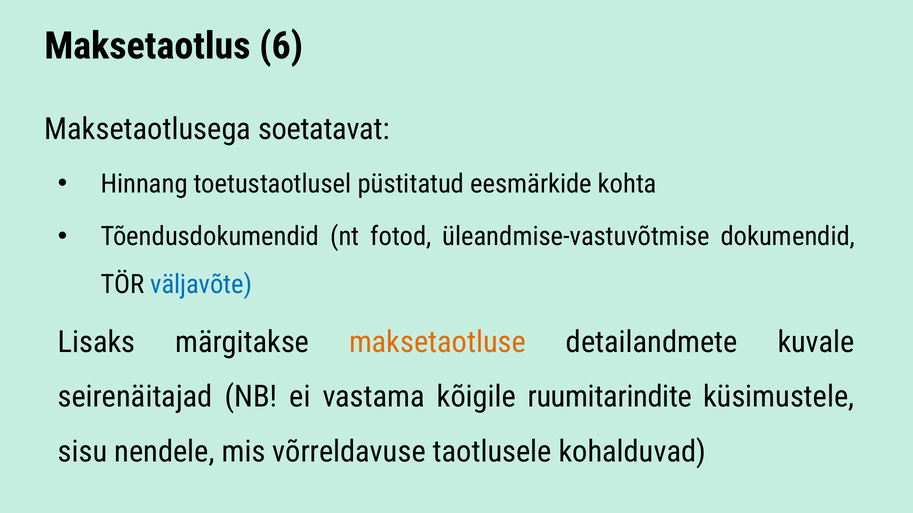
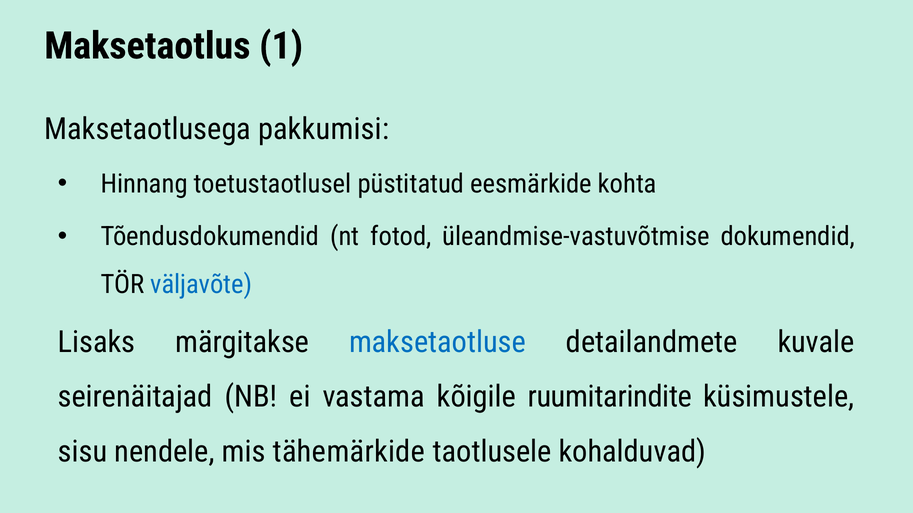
6: 6 -> 1 (281, 46)
soetatavat: soetatavat -> pakkumisi (324, 130)
maksetaotluse colour: orange -> blue (437, 342)
võrreldavuse: võrreldavuse -> tähemärkide (349, 452)
